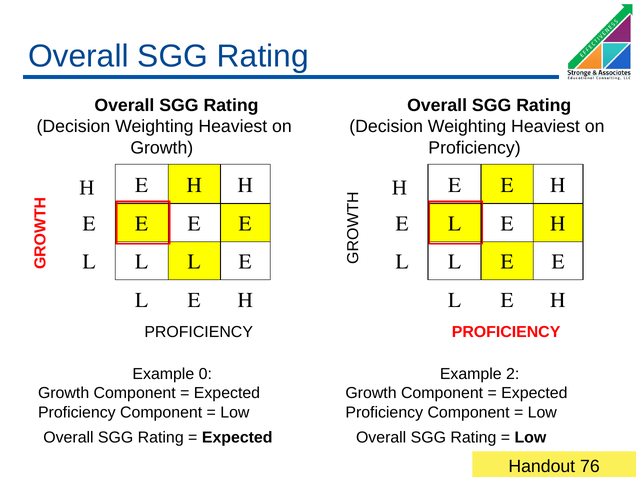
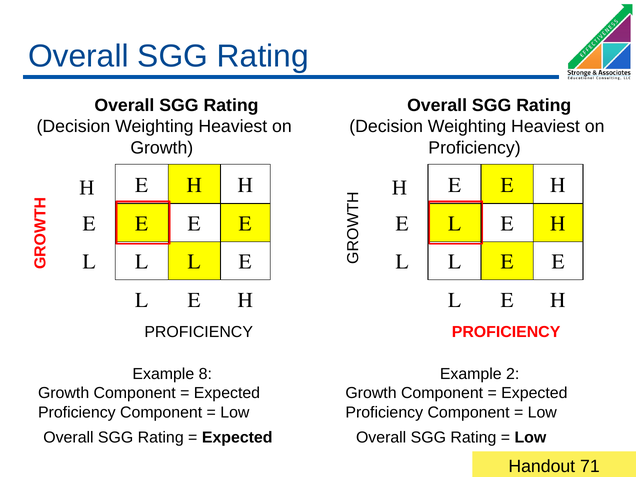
0: 0 -> 8 (205, 374)
76: 76 -> 71 (590, 466)
